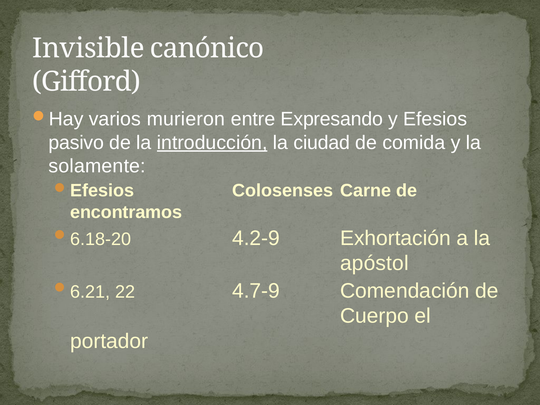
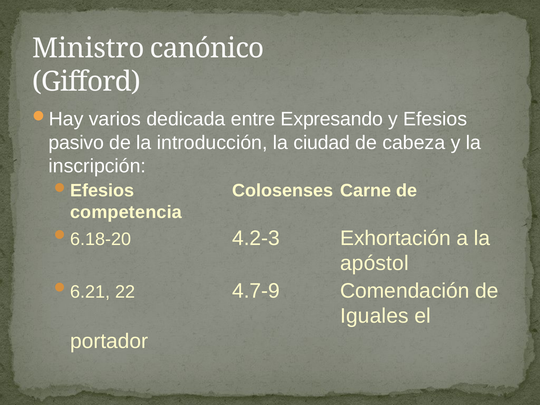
Invisible: Invisible -> Ministro (88, 48)
murieron: murieron -> dedicada (186, 119)
introducción underline: present -> none (212, 143)
comida: comida -> cabeza (414, 143)
solamente: solamente -> inscripción (97, 166)
encontramos: encontramos -> competencia (126, 212)
4.2-9: 4.2-9 -> 4.2-3 (256, 238)
Cuerpo: Cuerpo -> Iguales (374, 316)
